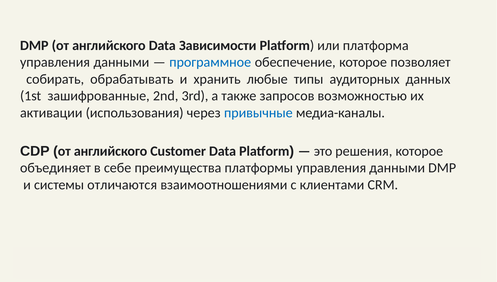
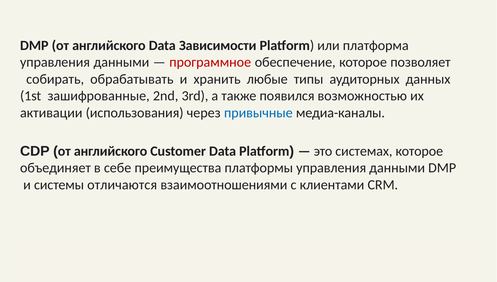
программное colour: blue -> red (210, 62)
запросов: запросов -> появился (287, 96)
решения: решения -> системах (364, 151)
